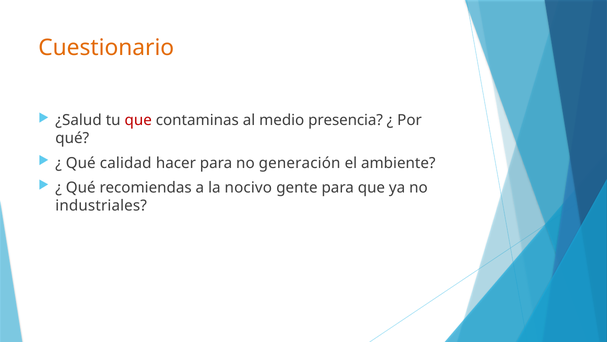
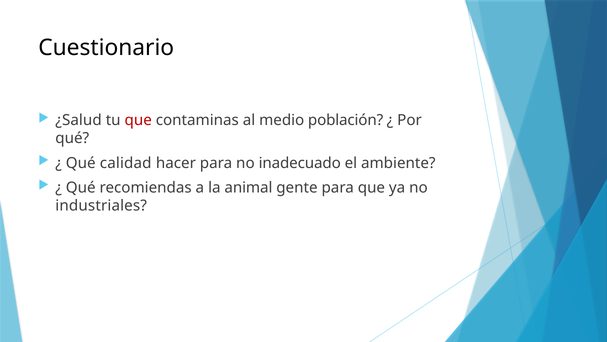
Cuestionario colour: orange -> black (106, 48)
presencia: presencia -> población (346, 120)
generación: generación -> inadecuado (300, 163)
nocivo: nocivo -> animal (248, 187)
